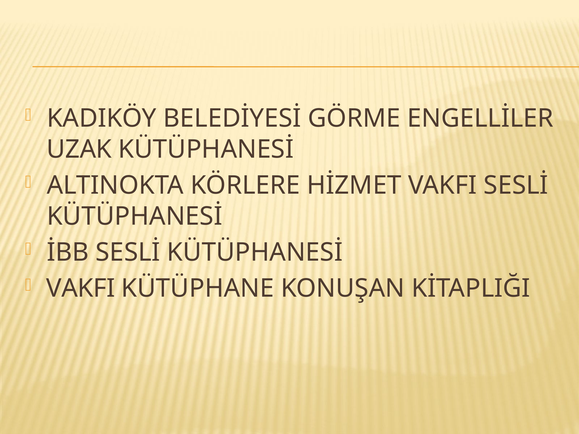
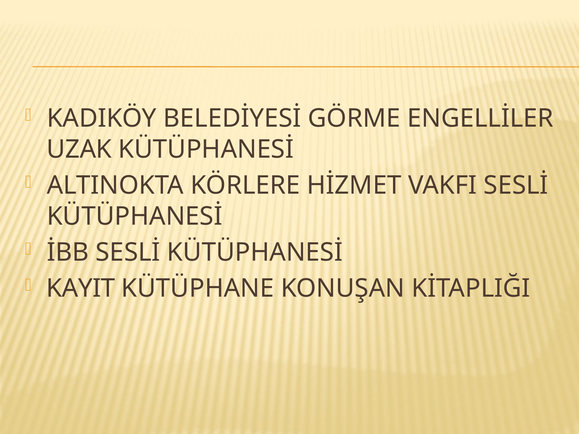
VAKFI: VAKFI -> KAYIT (81, 289)
